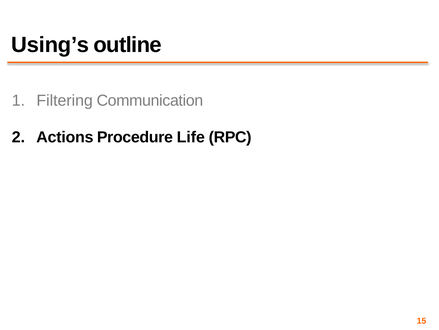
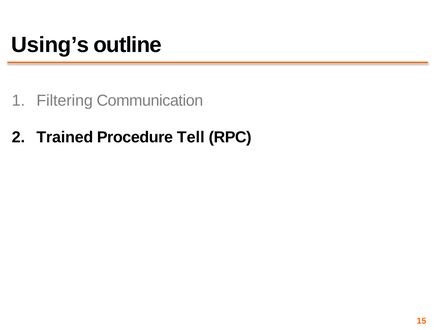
Actions: Actions -> Trained (65, 137)
Life: Life -> Tell (191, 137)
